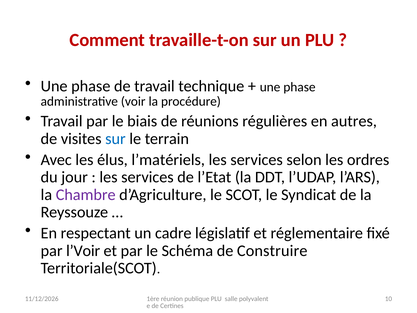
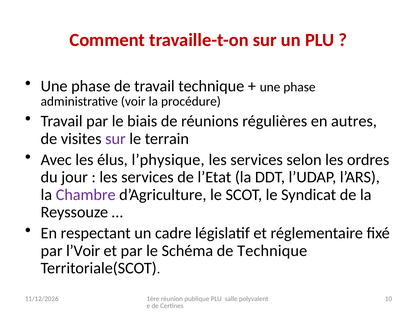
sur colour: blue -> purple (115, 139)
l’matériels: l’matériels -> l’physique (168, 160)
de Construire: Construire -> Technique (272, 250)
